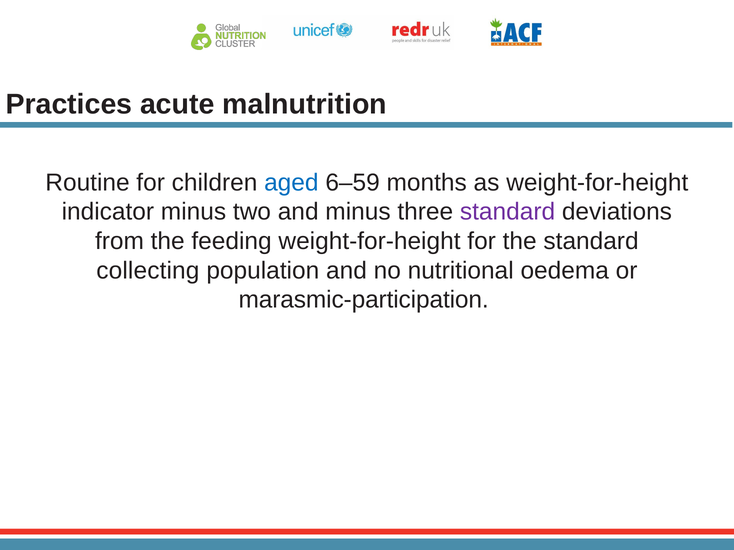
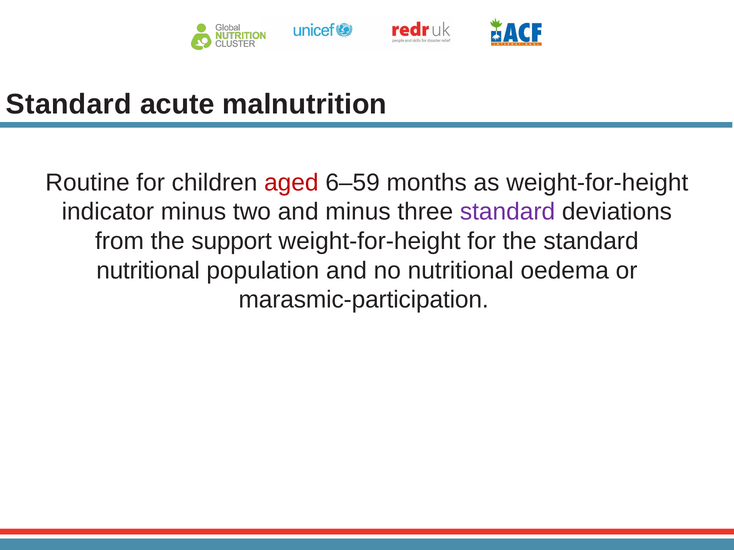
Practices: Practices -> Standard (69, 104)
aged colour: blue -> red (291, 183)
feeding: feeding -> support (232, 241)
collecting: collecting -> nutritional (148, 271)
